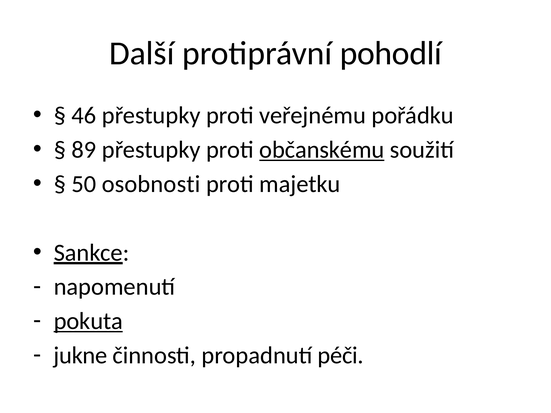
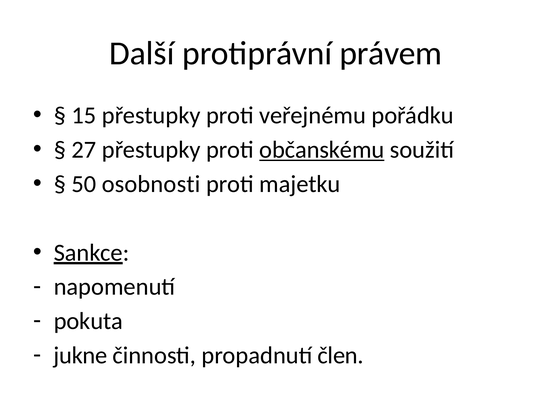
pohodlí: pohodlí -> právem (391, 53)
46: 46 -> 15 (84, 116)
89: 89 -> 27 (84, 150)
pokuta underline: present -> none (88, 321)
péči: péči -> člen (341, 356)
